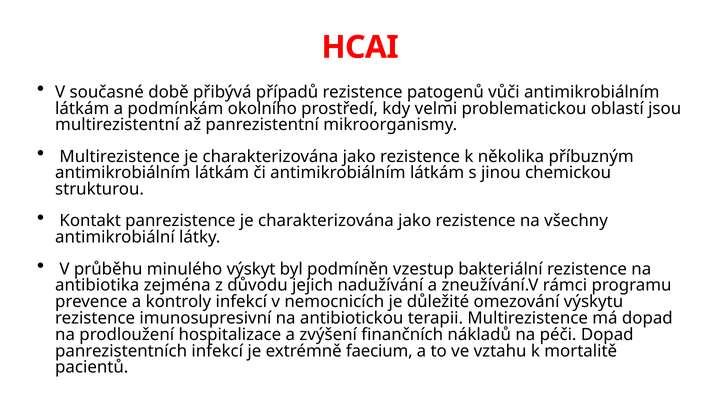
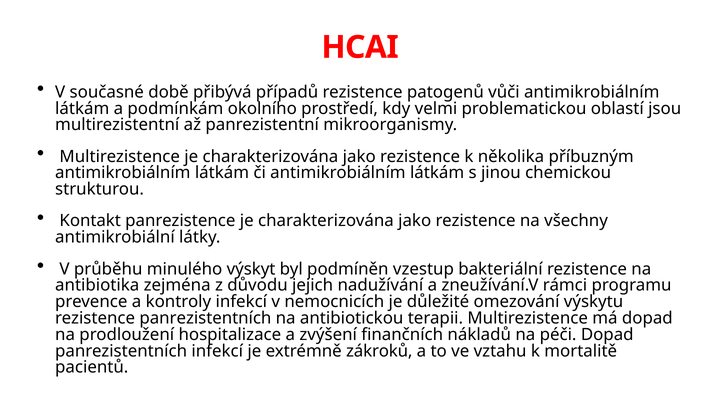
rezistence imunosupresivní: imunosupresivní -> panrezistentních (205, 318)
faecium: faecium -> zákroků (379, 351)
